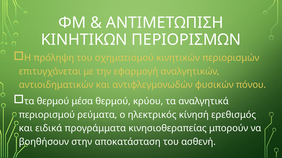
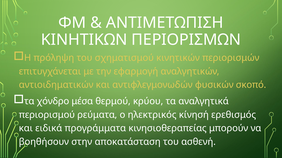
πόνου: πόνου -> σκοπό (251, 85)
τα θερμού: θερμού -> χόνδρο (53, 102)
